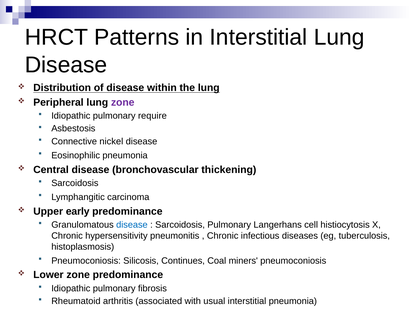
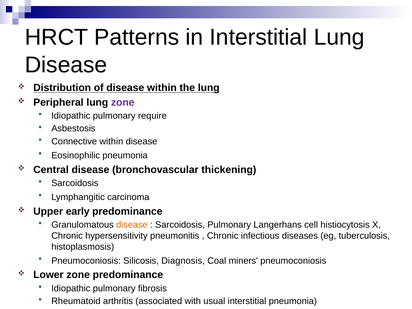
Connective nickel: nickel -> within (111, 141)
disease colour: blue -> orange (132, 225)
Continues: Continues -> Diagnosis (183, 261)
